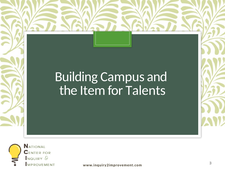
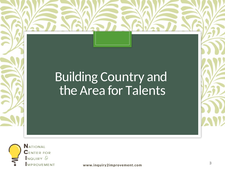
Campus: Campus -> Country (122, 77)
Item: Item -> Area (93, 90)
